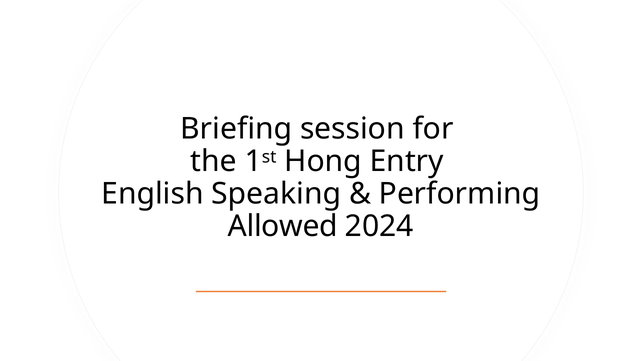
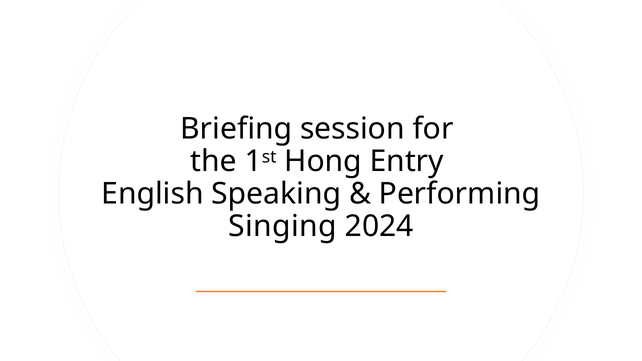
Allowed: Allowed -> Singing (282, 227)
